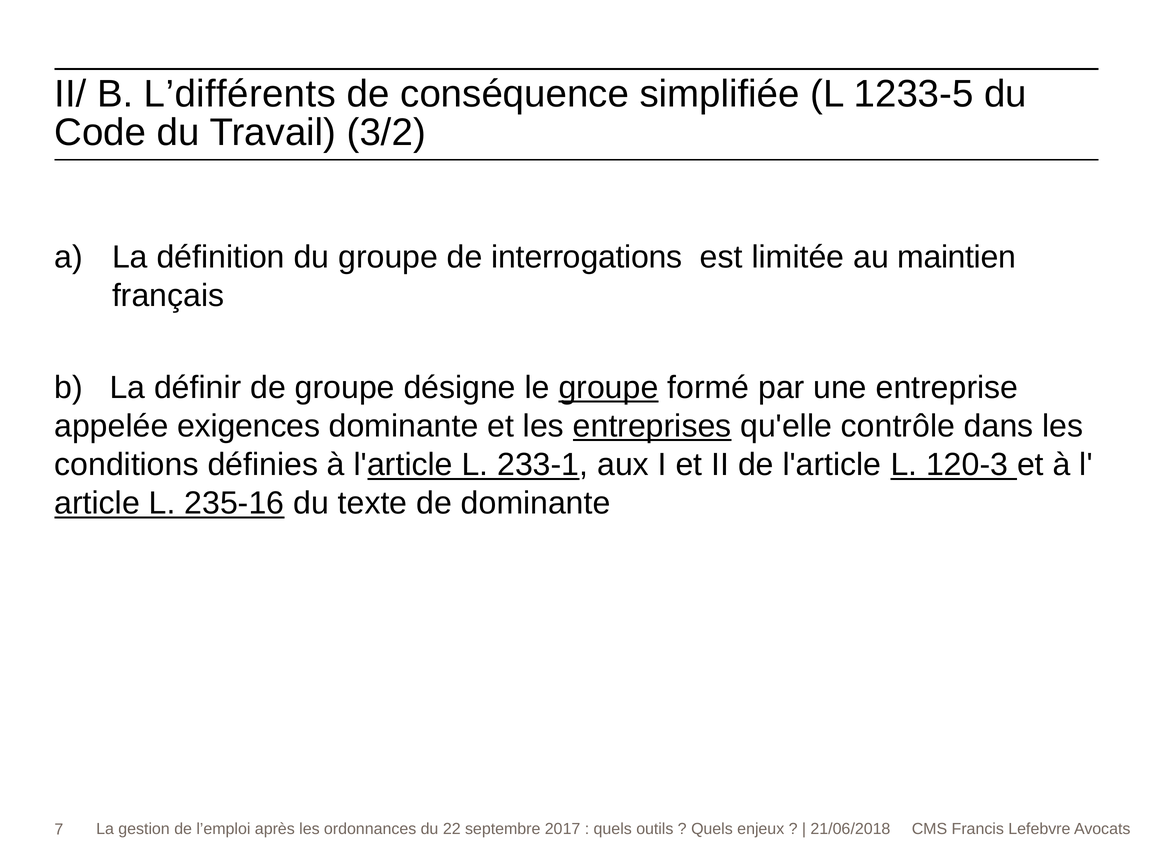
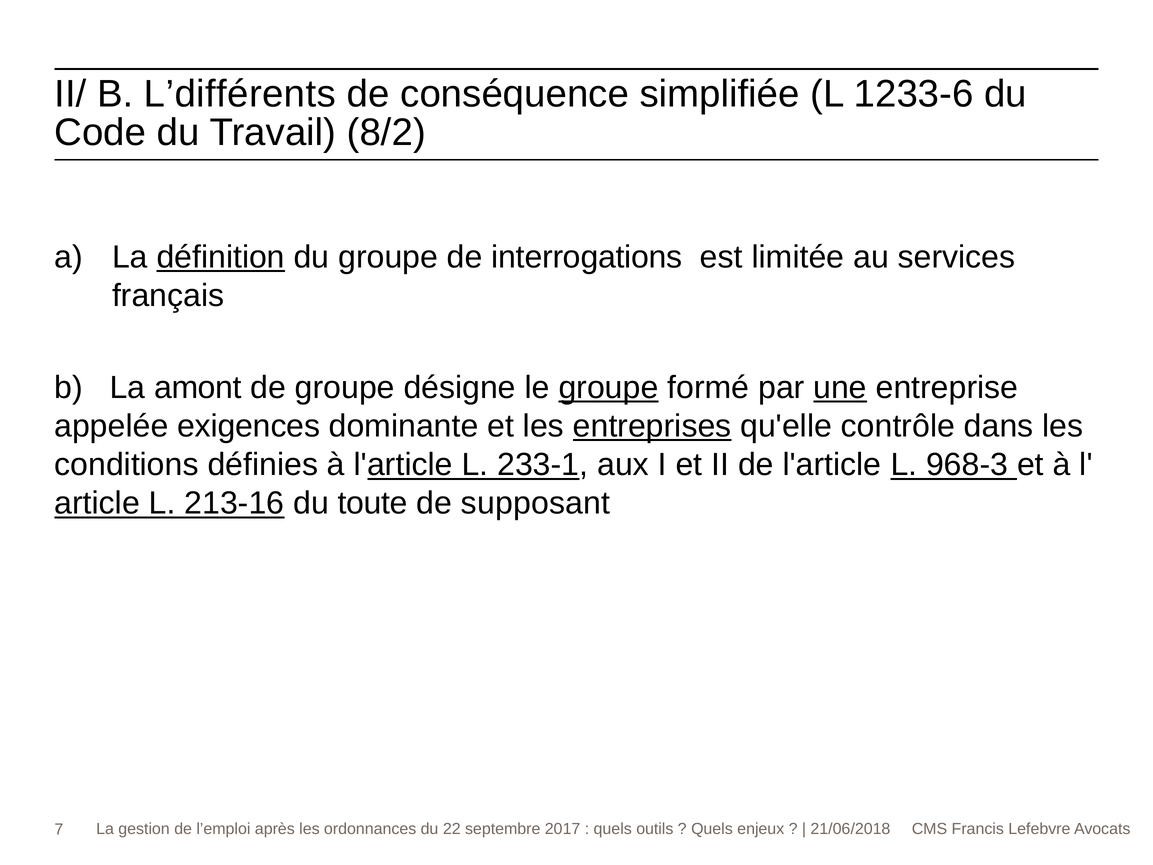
1233-5: 1233-5 -> 1233-6 (914, 94)
3/2: 3/2 -> 8/2 (386, 132)
définition underline: none -> present (221, 257)
maintien: maintien -> services (956, 257)
définir: définir -> amont (198, 388)
une underline: none -> present (840, 388)
120-3: 120-3 -> 968-3 (967, 465)
235-16: 235-16 -> 213-16 (234, 503)
texte: texte -> toute (373, 503)
de dominante: dominante -> supposant (536, 503)
